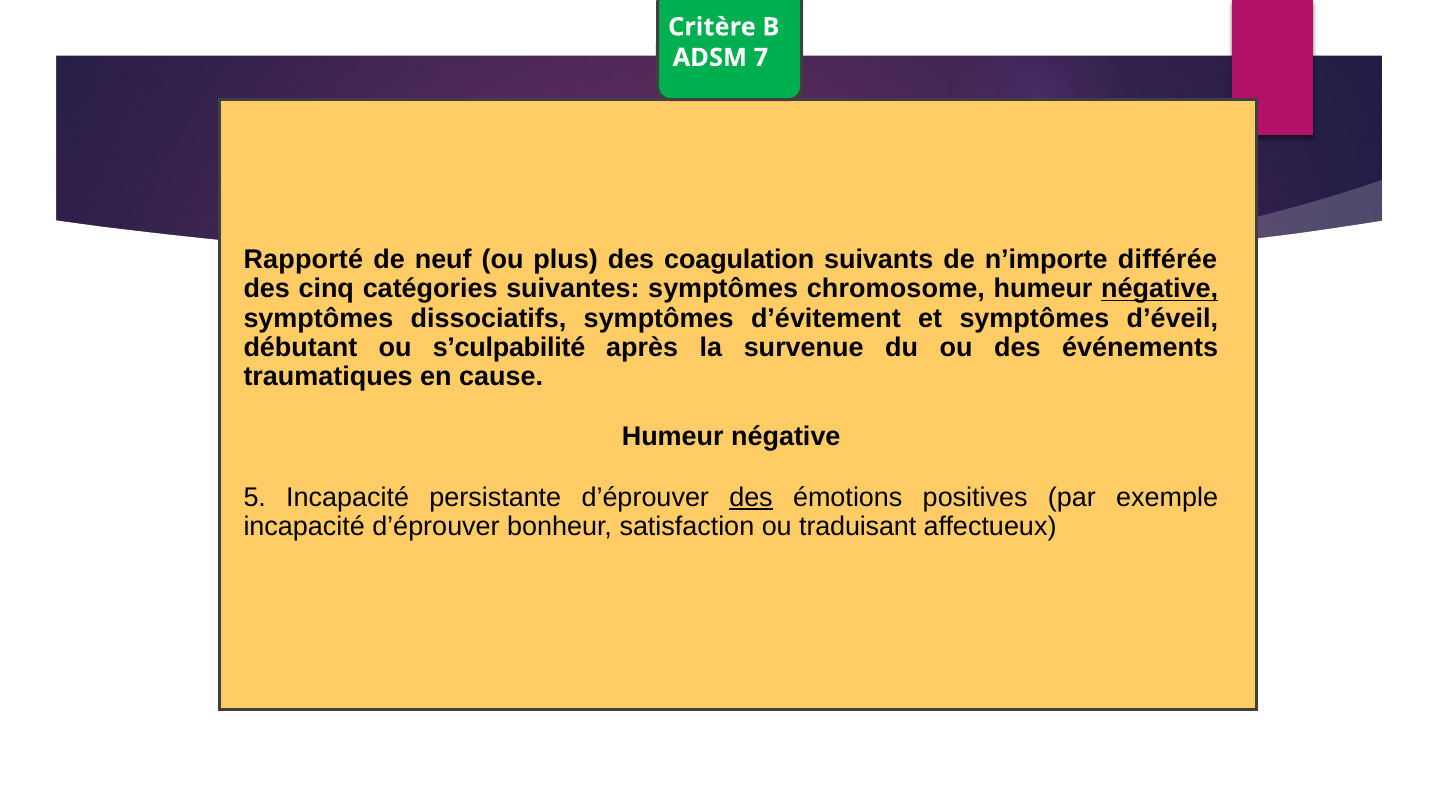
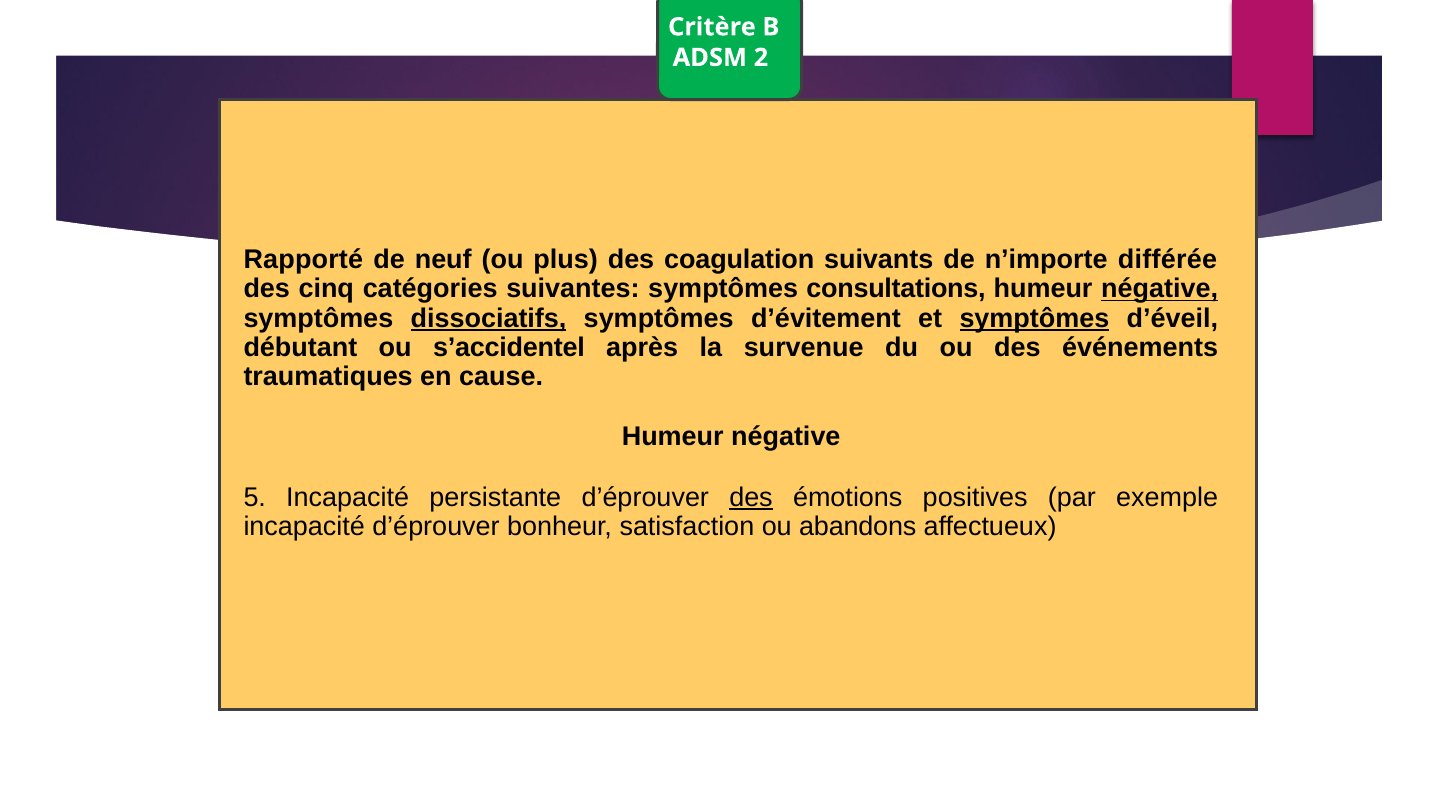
7: 7 -> 2 (761, 58)
chromosome: chromosome -> consultations (896, 289)
dissociatifs underline: none -> present (489, 318)
symptômes underline: none -> present (1034, 318)
s’culpabilité: s’culpabilité -> s’accidentel (509, 348)
traduisant: traduisant -> abandons (858, 527)
